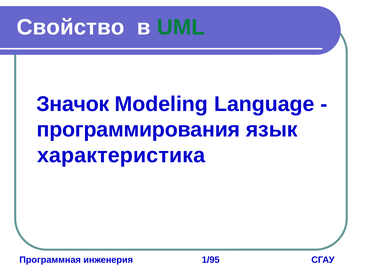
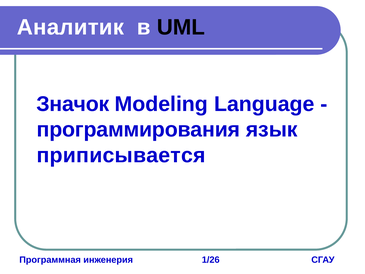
Свойство: Свойство -> Аналитик (70, 27)
UML colour: green -> black (181, 27)
характеристика: характеристика -> приписывается (121, 155)
1/95: 1/95 -> 1/26 (211, 260)
